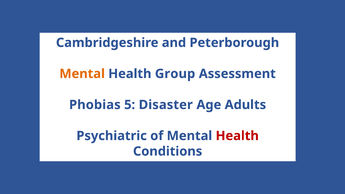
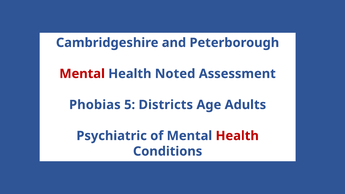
Mental colour: orange -> red (82, 74)
Group: Group -> Noted (175, 74)
Disaster: Disaster -> Districts (166, 105)
